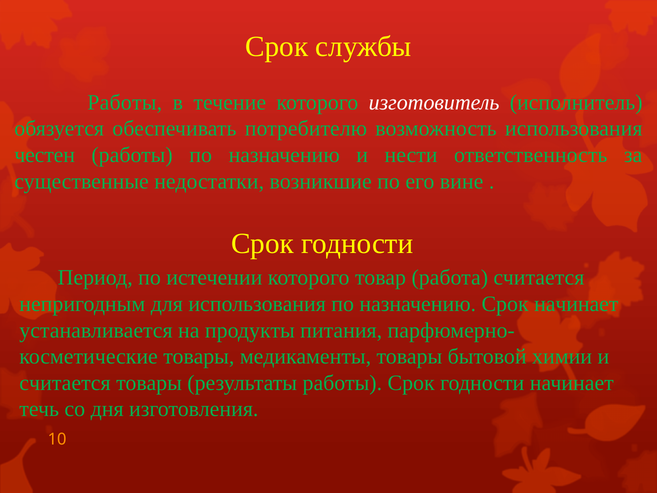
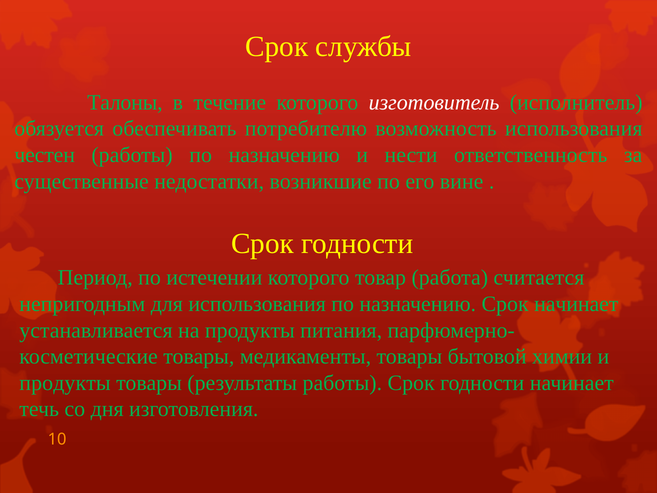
Работы: Работы -> Талоны (125, 102)
считается: считается -> продукты (65, 383)
